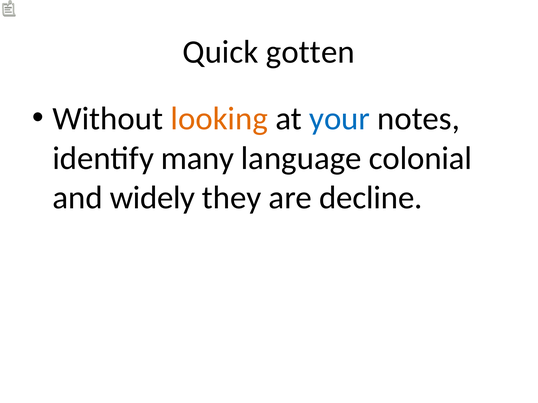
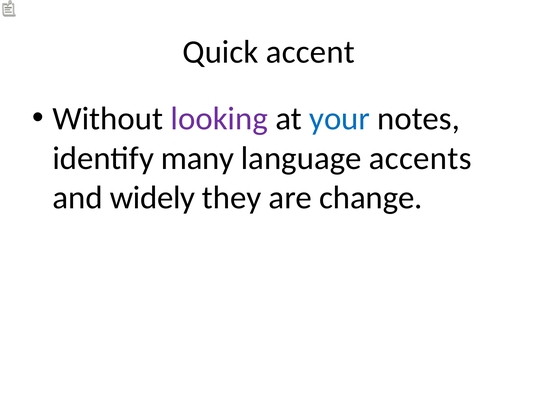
gotten: gotten -> accent (310, 52)
looking colour: orange -> purple (219, 119)
colonial: colonial -> accents (420, 158)
decline: decline -> change (371, 198)
